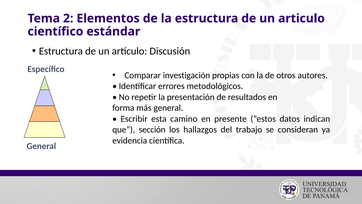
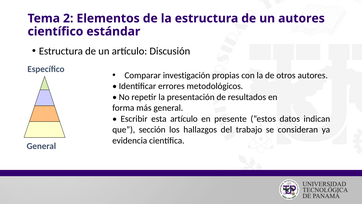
un articulo: articulo -> autores (301, 18)
esta camino: camino -> artículo (184, 119)
